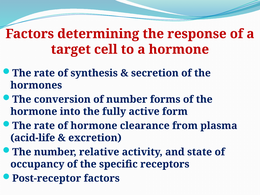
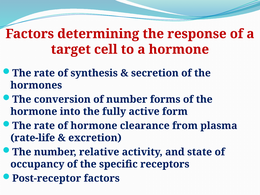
acid-life: acid-life -> rate-life (33, 138)
